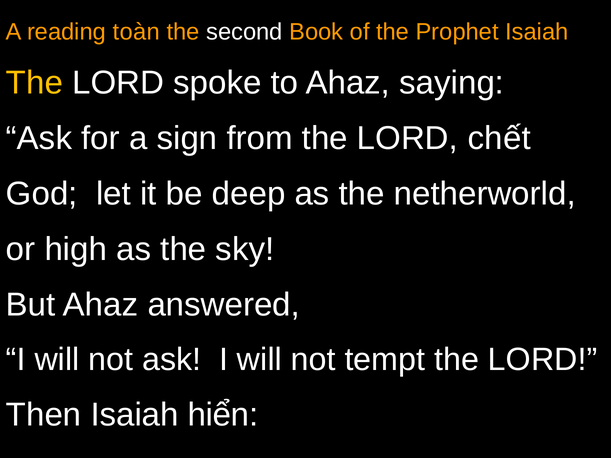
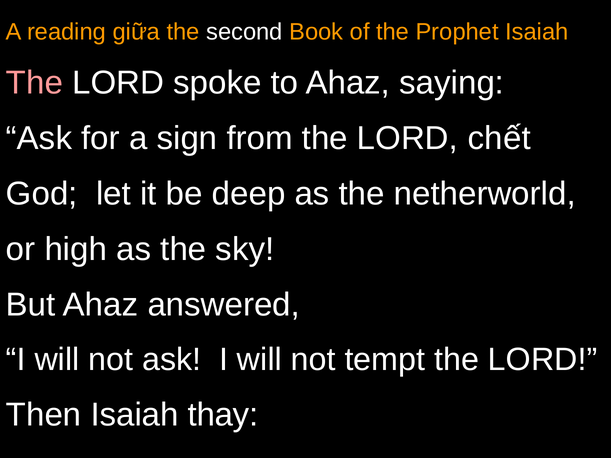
toàn: toàn -> giữa (136, 32)
The colour: yellow -> pink (34, 83)
hiển: hiển -> thay (223, 415)
